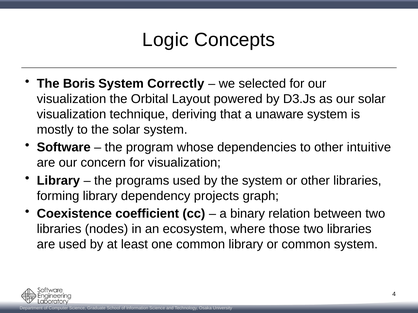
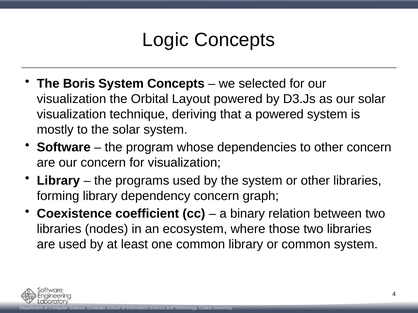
System Correctly: Correctly -> Concepts (176, 84)
a unaware: unaware -> powered (280, 114)
other intuitive: intuitive -> concern (369, 148)
dependency projects: projects -> concern (217, 196)
